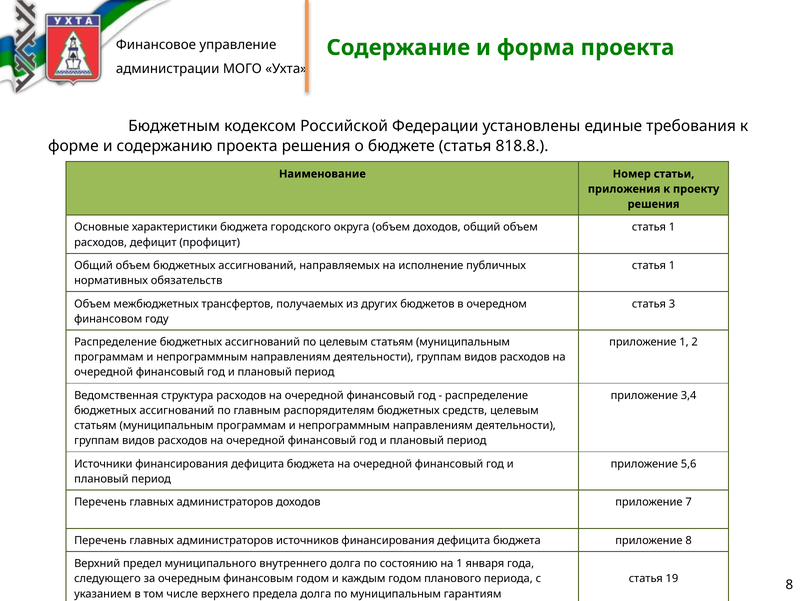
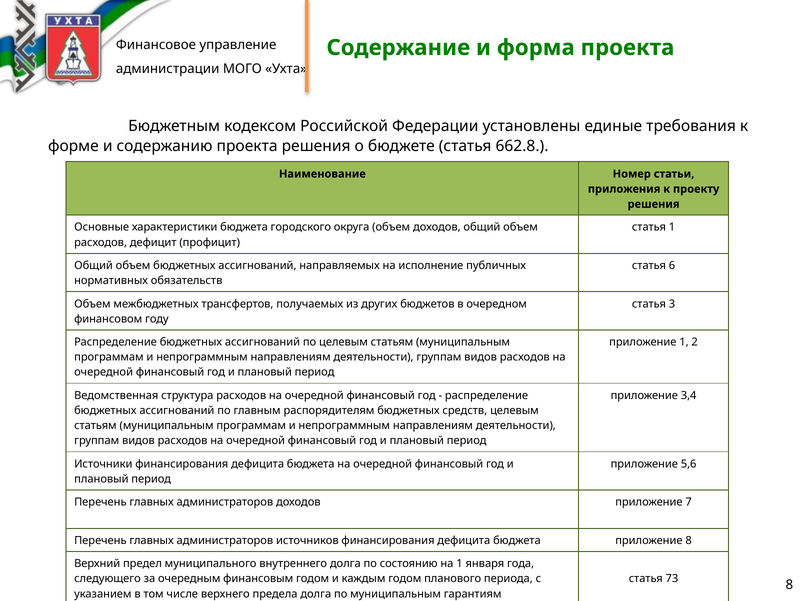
818.8: 818.8 -> 662.8 (522, 146)
1: 1 -> 6 (672, 265)
19: 19 -> 73 (672, 579)
